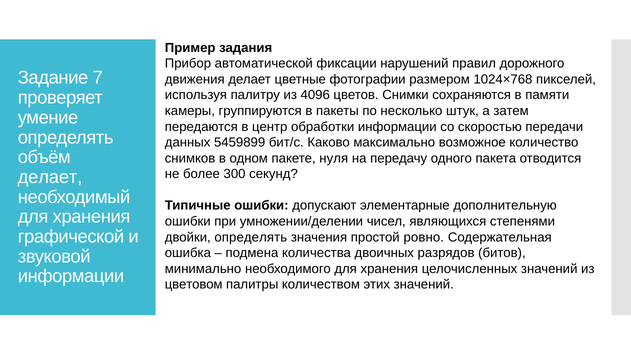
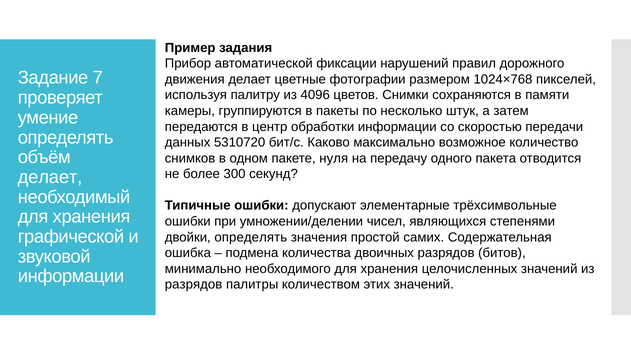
5459899: 5459899 -> 5310720 (240, 142)
дополнительную: дополнительную -> трёхсимвольные (505, 206)
ровно: ровно -> самих (424, 237)
цветовом: цветовом -> разрядов (194, 285)
